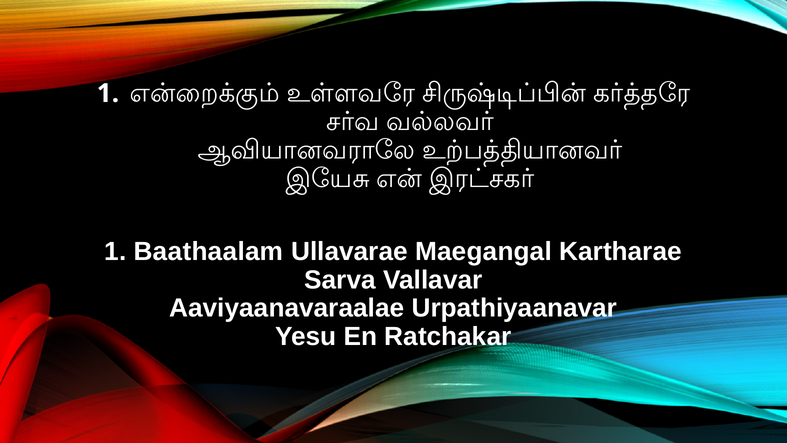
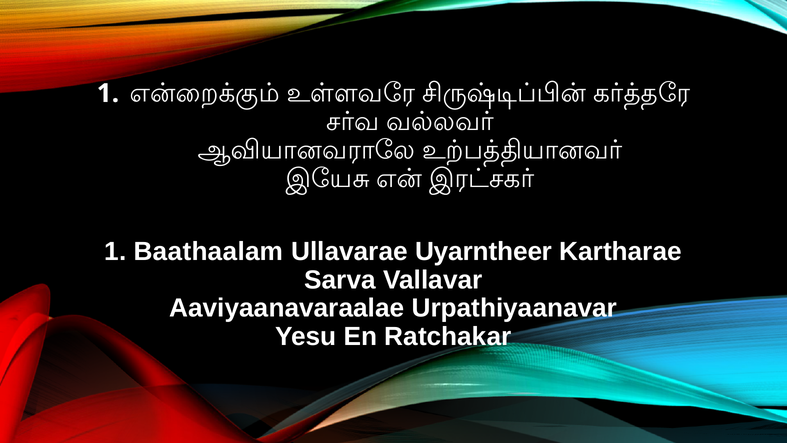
Maegangal: Maegangal -> Uyarntheer (484, 251)
